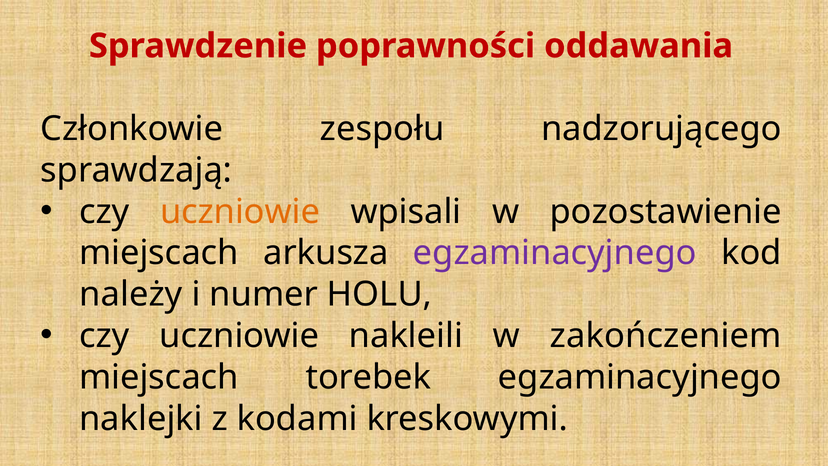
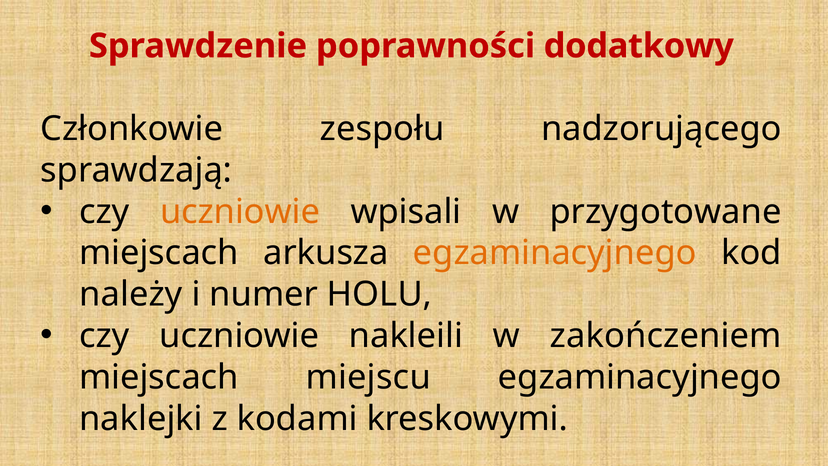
oddawania: oddawania -> dodatkowy (639, 46)
pozostawienie: pozostawienie -> przygotowane (666, 212)
egzaminacyjnego colour: purple -> orange (555, 253)
torebek: torebek -> miejscu (368, 377)
